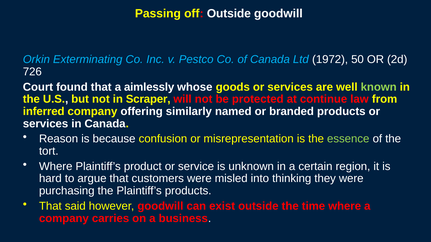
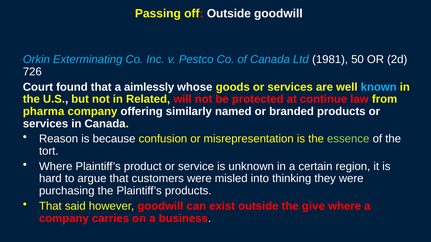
1972: 1972 -> 1981 (330, 60)
known colour: light green -> light blue (379, 87)
Scraper: Scraper -> Related (148, 99)
inferred: inferred -> pharma (44, 112)
time: time -> give (313, 206)
